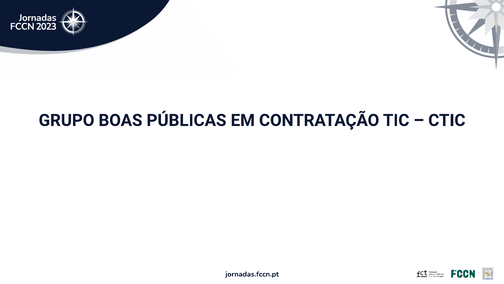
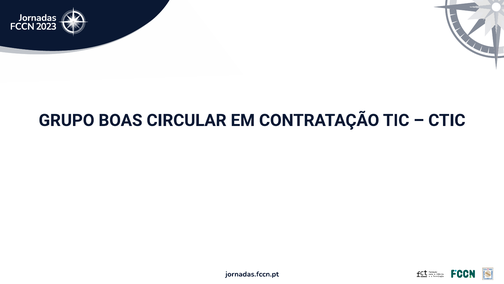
PÚBLICAS: PÚBLICAS -> CIRCULAR (187, 120)
